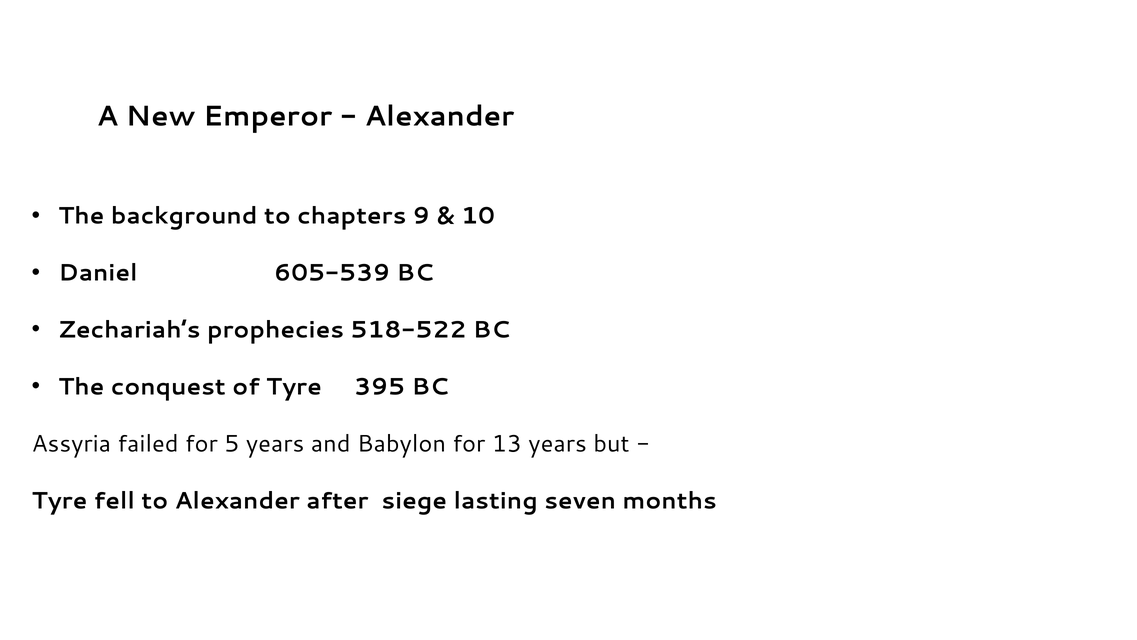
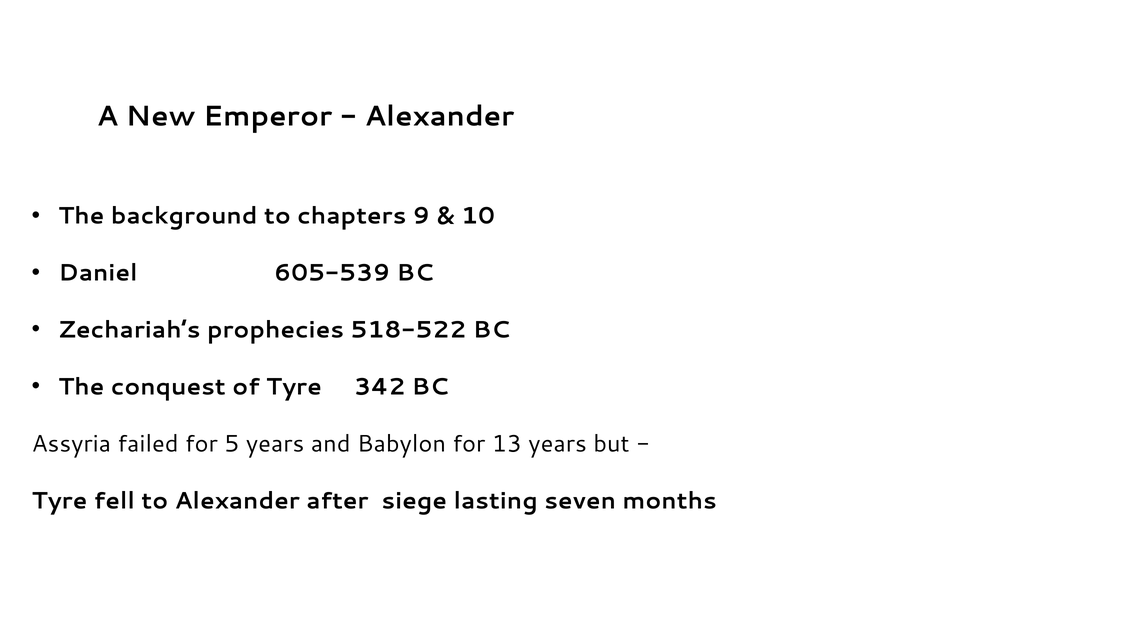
395: 395 -> 342 (380, 387)
